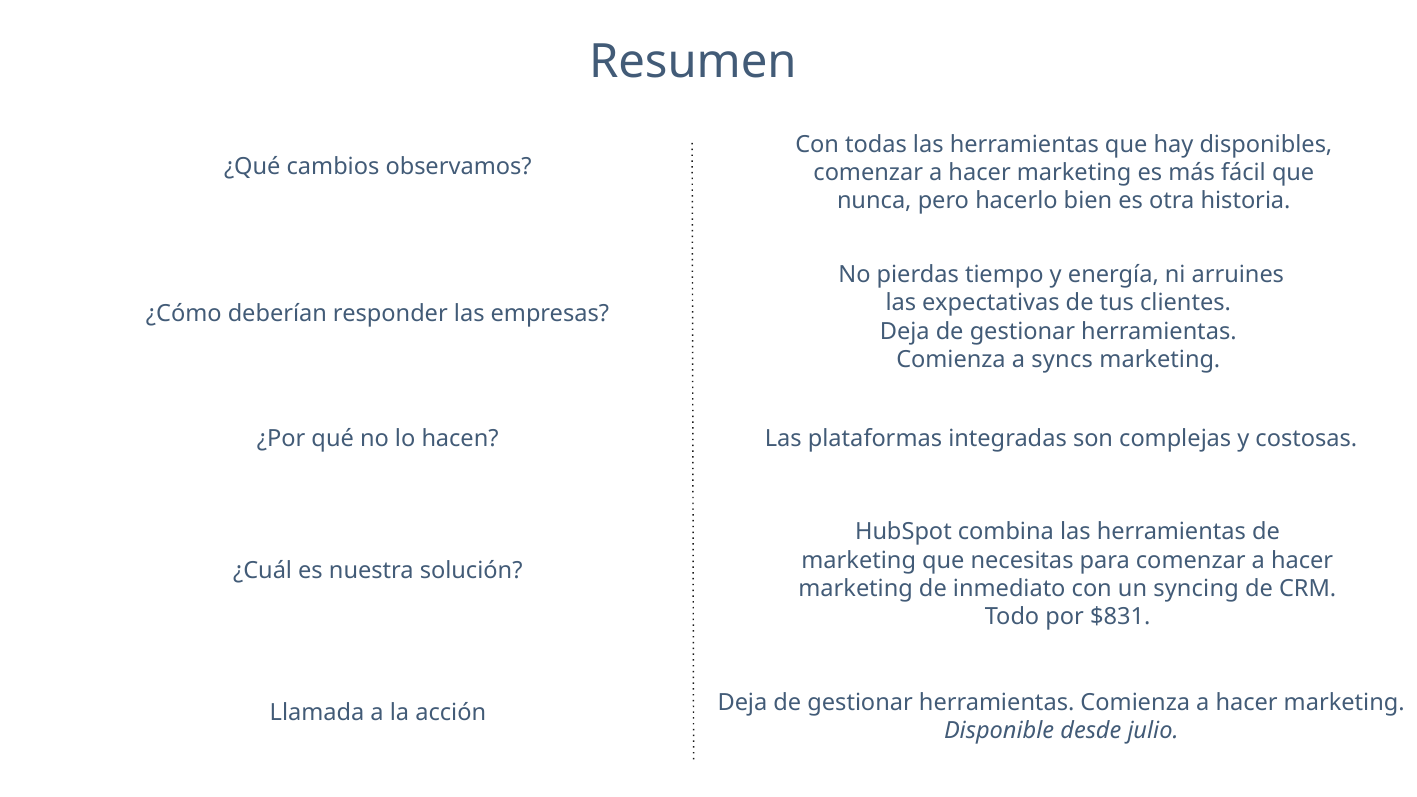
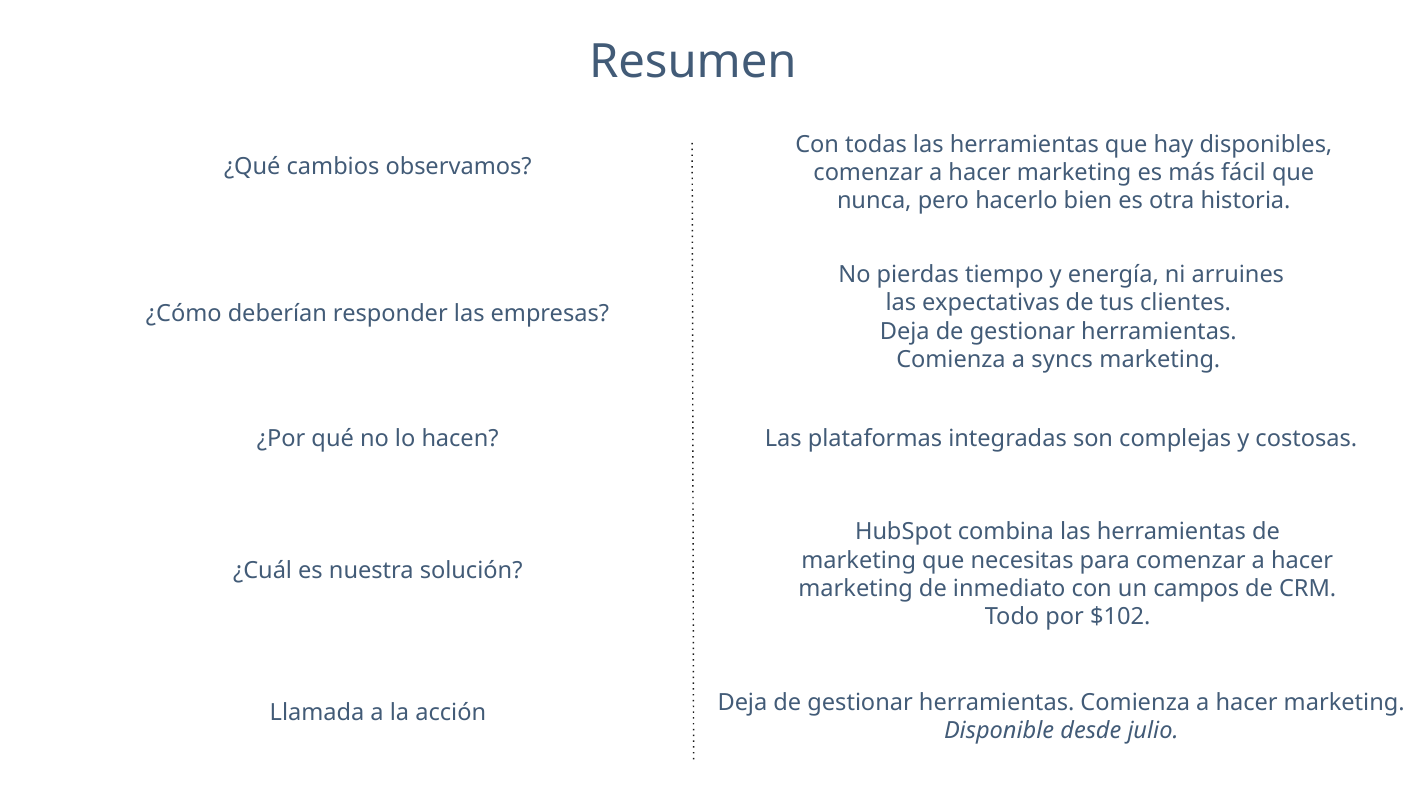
syncing: syncing -> campos (1196, 589)
$831: $831 -> $102 (1120, 617)
